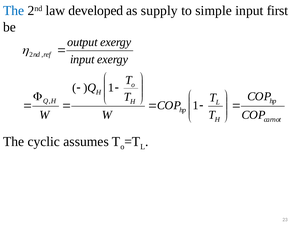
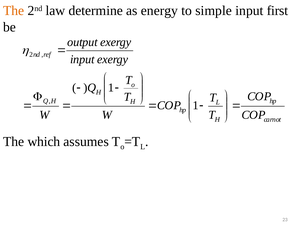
The colour: blue -> orange (14, 11)
developed: developed -> determine (96, 11)
supply: supply -> energy (159, 11)
cyclic: cyclic -> which (44, 141)
